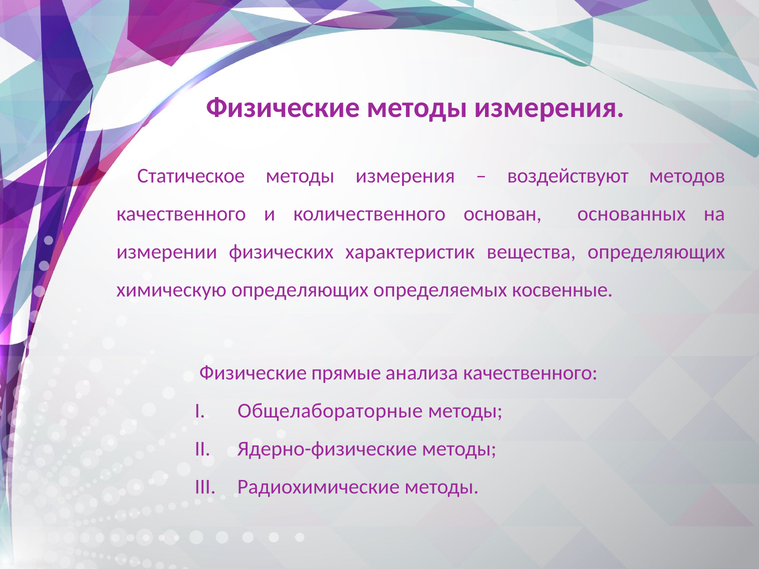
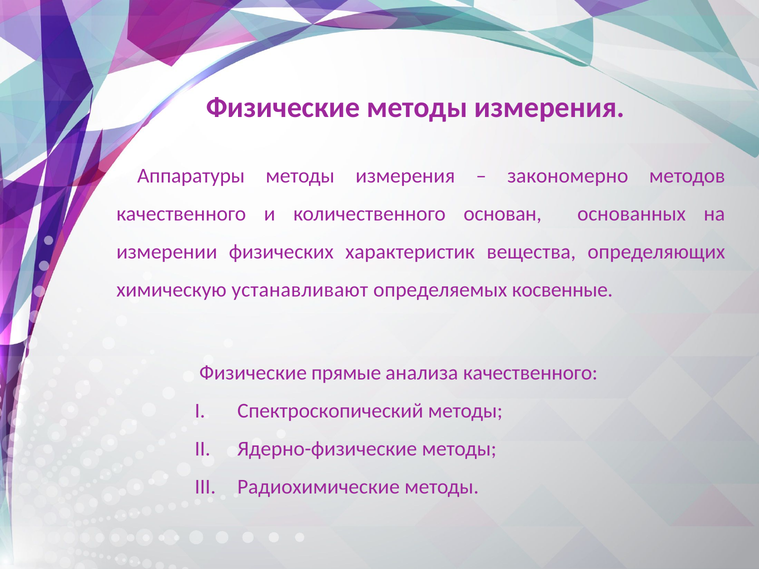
Статическое: Статическое -> Аппаратуры (191, 176)
воздействуют: воздействуют -> закономерно (568, 176)
химическую определяющих: определяющих -> устанавливают (300, 290)
Общелабораторные: Общелабораторные -> Спектроскопический (330, 411)
